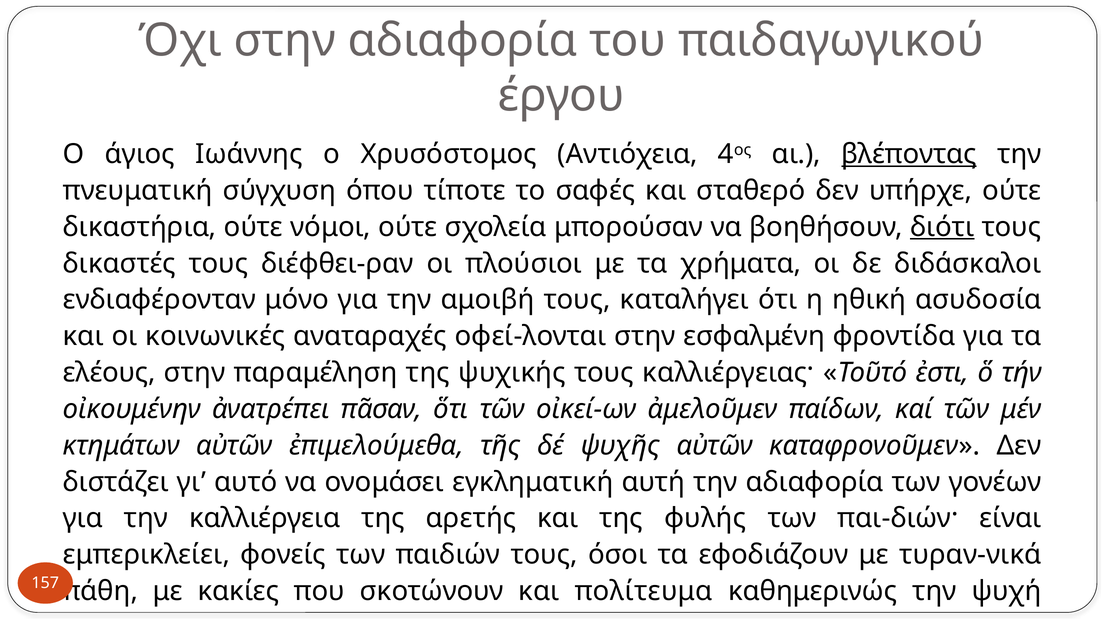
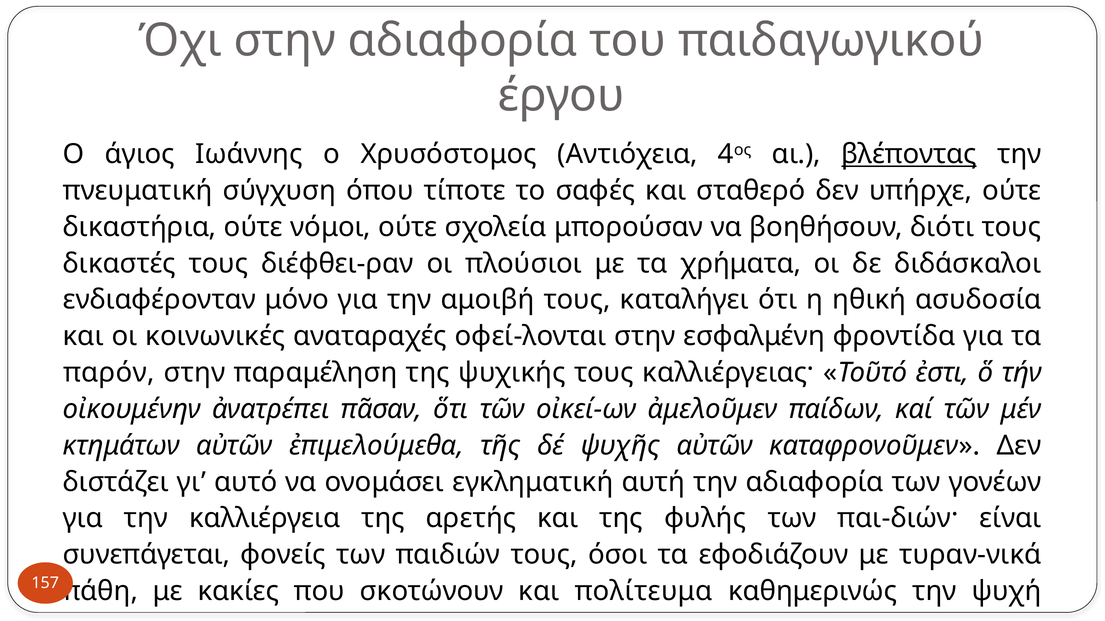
διότι underline: present -> none (942, 227)
ελέους: ελέους -> παρόν (109, 373)
εμπερικλείει: εμπερικλείει -> συνεπάγεται (146, 555)
